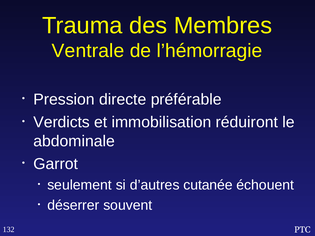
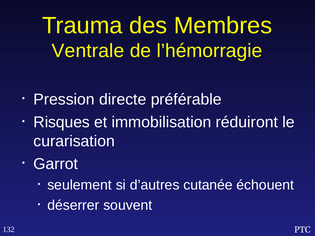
Verdicts: Verdicts -> Risques (62, 122)
abdominale: abdominale -> curarisation (74, 141)
